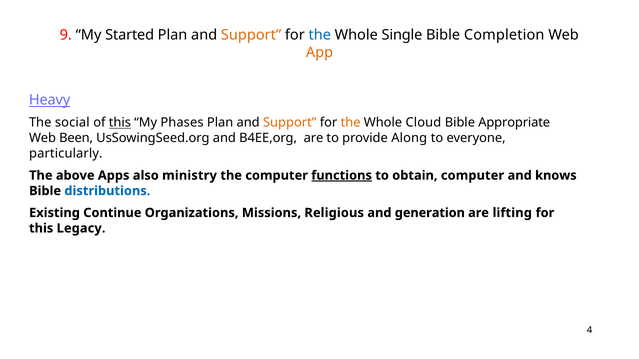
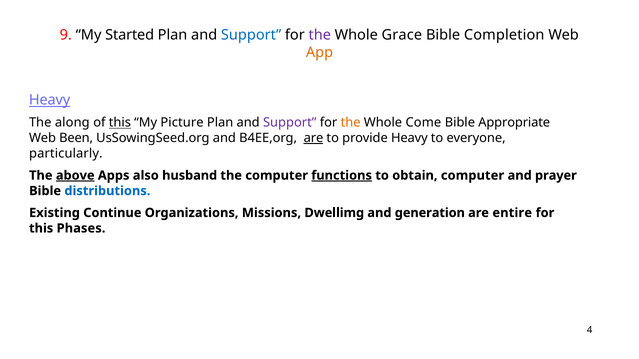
Support colour: orange -> blue (251, 35)
the colour: blue -> purple (320, 35)
Single: Single -> Grace (402, 35)
social: social -> along (72, 123)
Phases: Phases -> Picture (182, 123)
Support colour: orange -> purple (290, 123)
Cloud: Cloud -> Come (423, 123)
are underline: none -> present (313, 138)
provide Along: Along -> Heavy (409, 138)
above underline: none -> present (75, 176)
ministry: ministry -> husband (190, 176)
knows: knows -> prayer (556, 176)
Religious: Religious -> Dwellimg (334, 213)
lifting: lifting -> entire (512, 213)
Legacy: Legacy -> Phases (81, 229)
